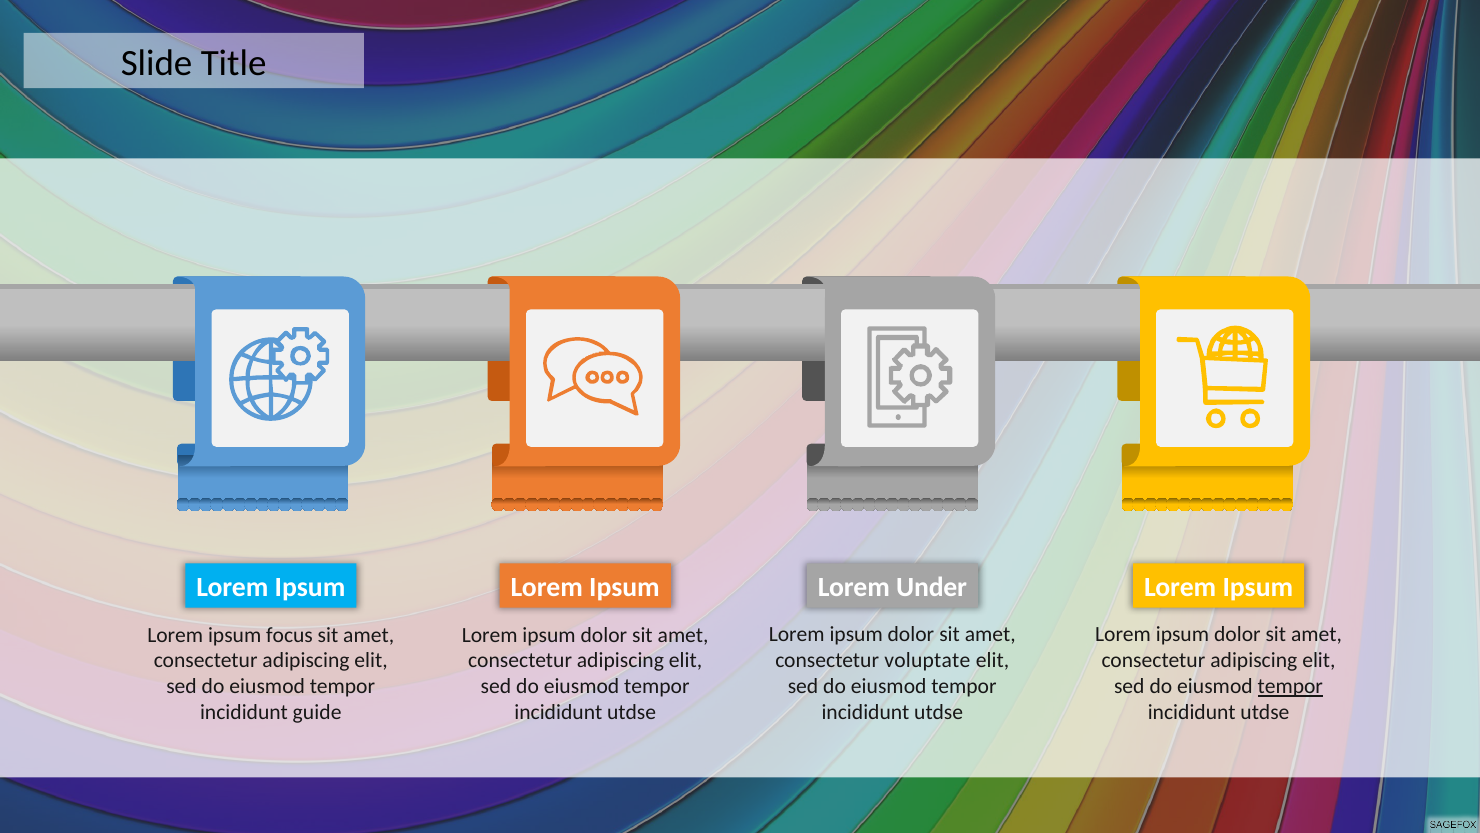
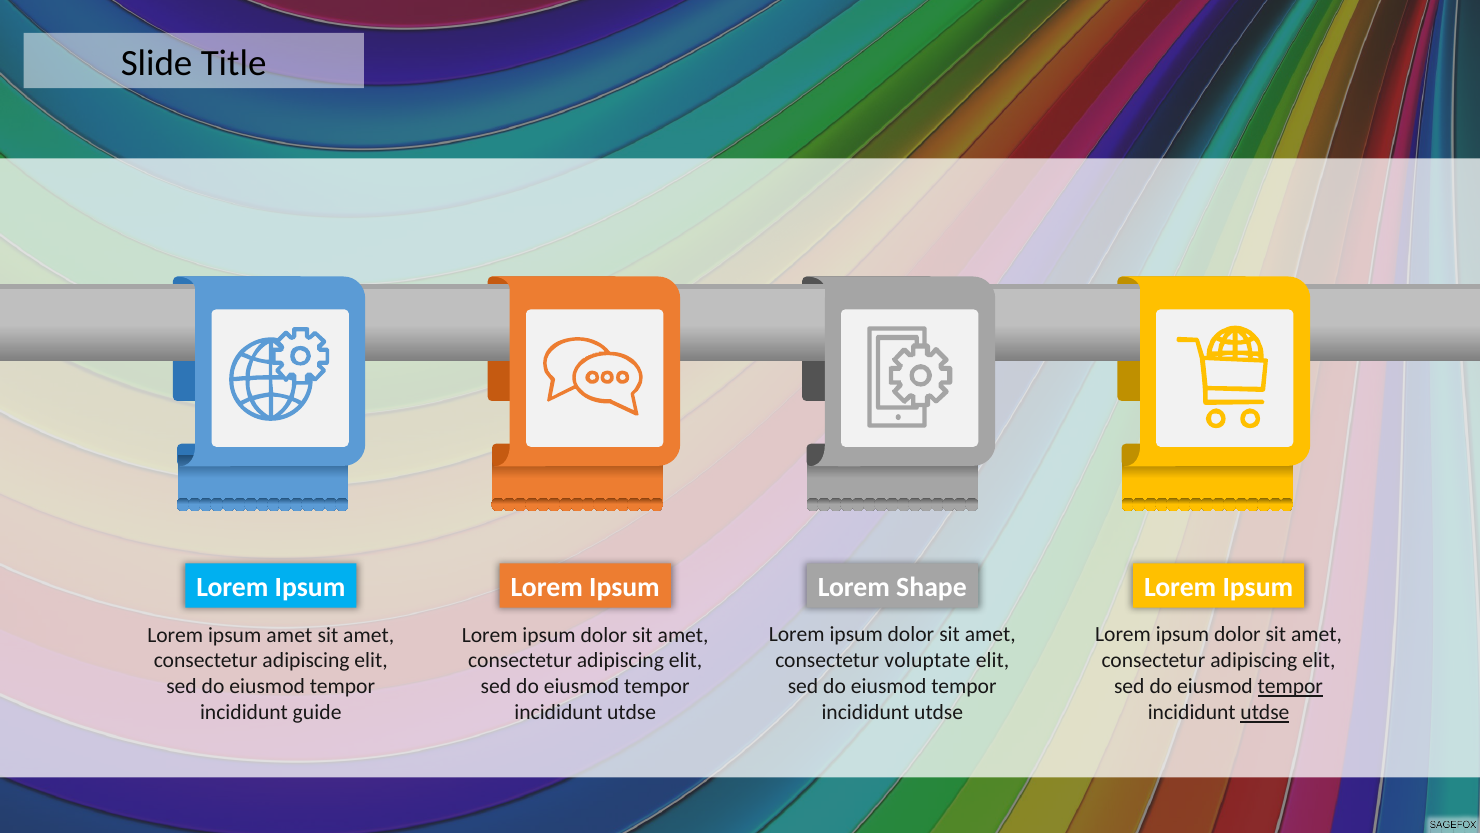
Under: Under -> Shape (932, 587)
ipsum focus: focus -> amet (289, 634)
utdse underline: none -> present (1265, 712)
